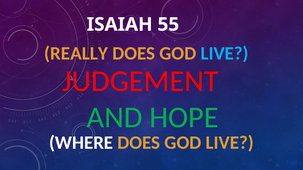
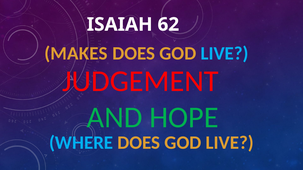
55: 55 -> 62 (168, 25)
REALLY: REALLY -> MAKES (76, 54)
WHERE colour: white -> light blue (81, 143)
